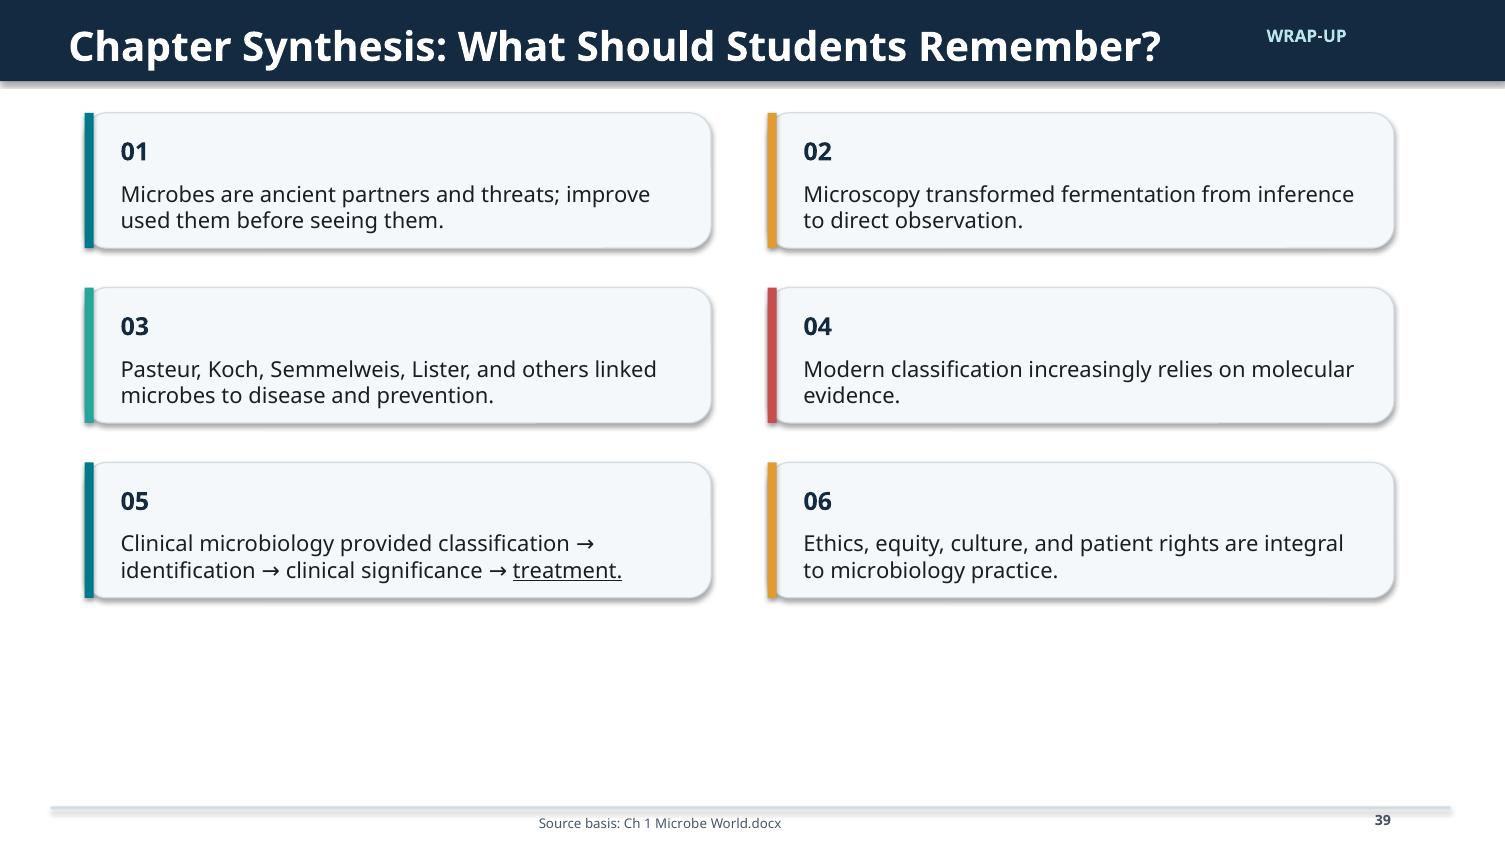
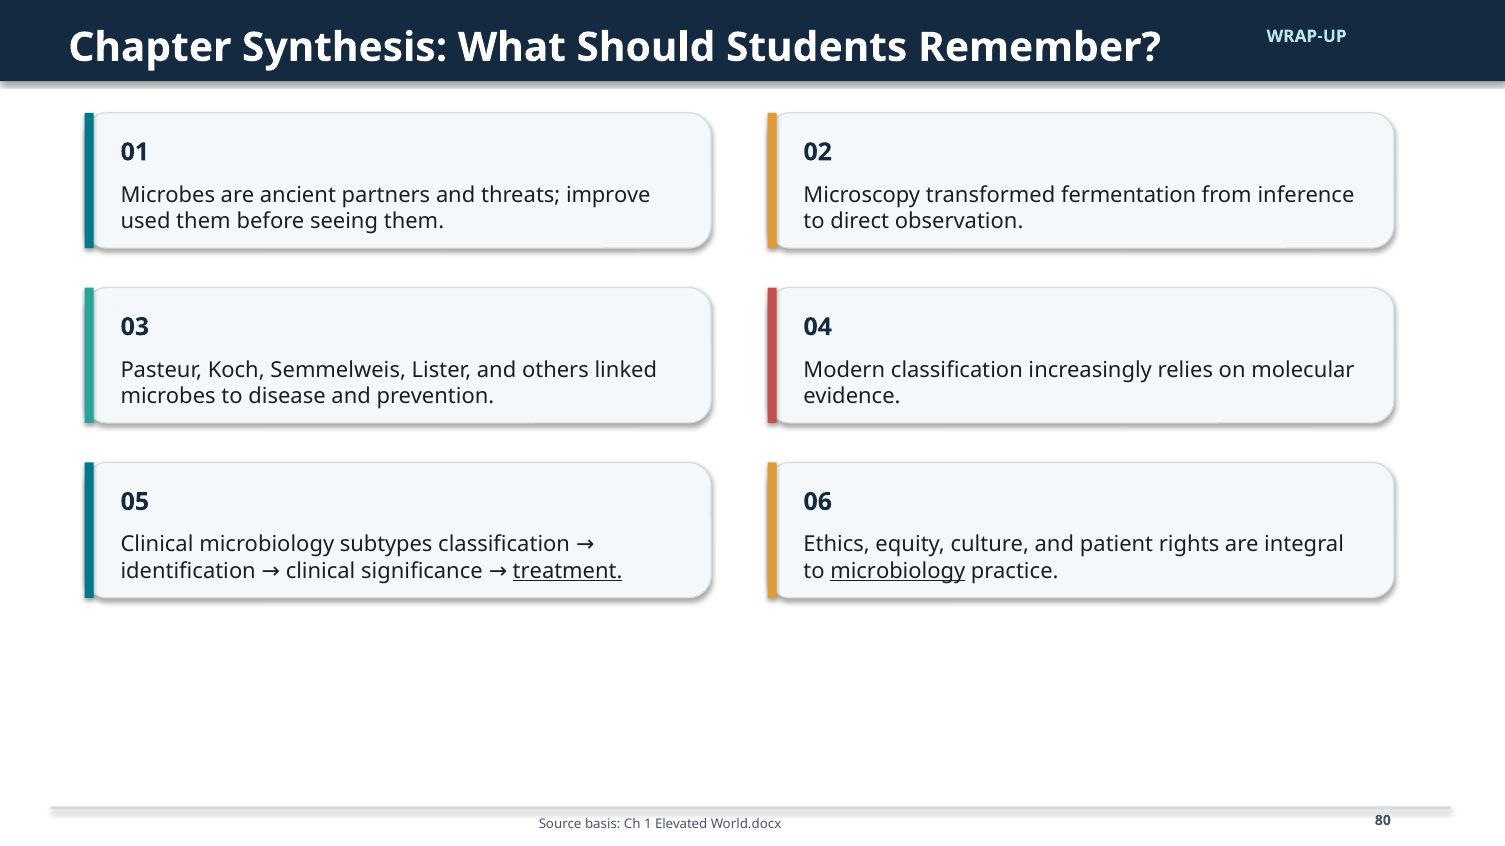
provided: provided -> subtypes (386, 545)
microbiology underline: none -> present (898, 571)
Microbe: Microbe -> Elevated (681, 825)
39: 39 -> 80 (1383, 821)
